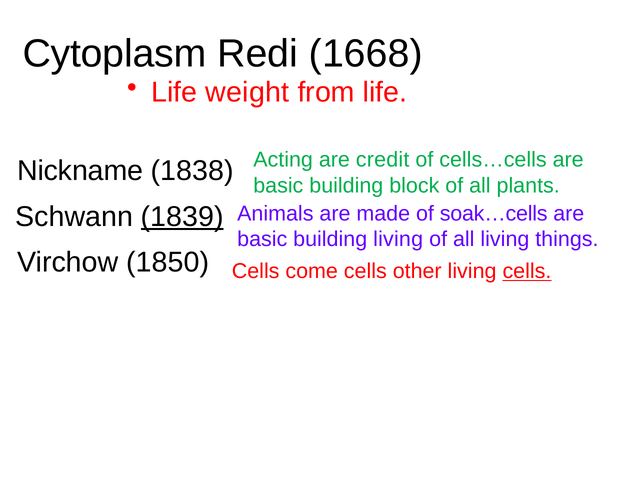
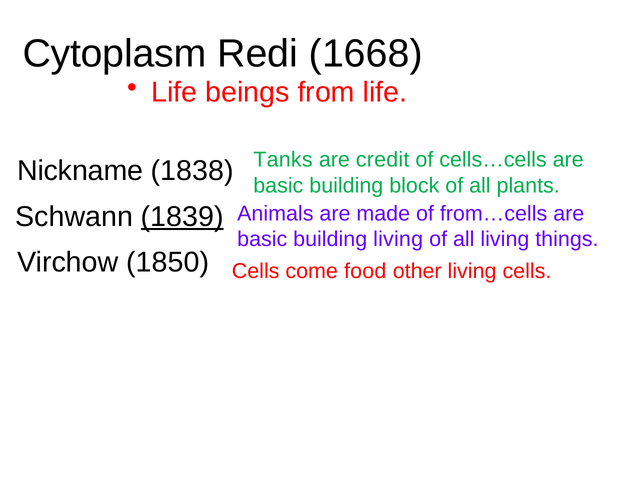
weight: weight -> beings (247, 92)
Acting: Acting -> Tanks (283, 160)
soak…cells: soak…cells -> from…cells (494, 213)
come cells: cells -> food (365, 271)
cells underline: present -> none (527, 271)
